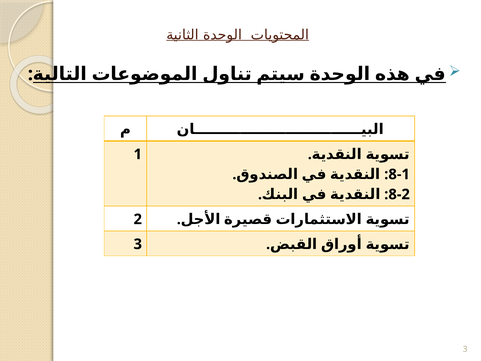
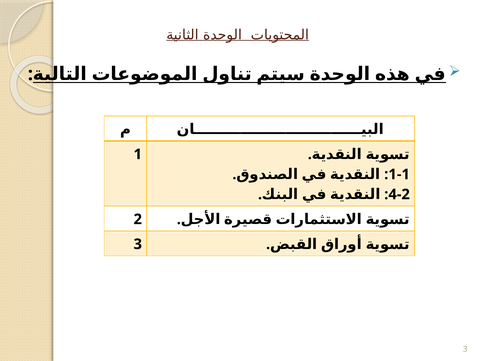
8-1: 8-1 -> 1-1 (399, 174)
8-2: 8-2 -> 4-2 (399, 194)
